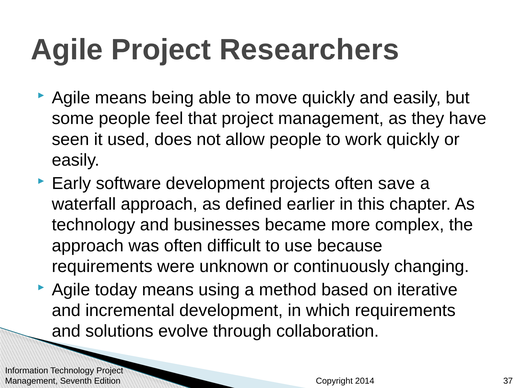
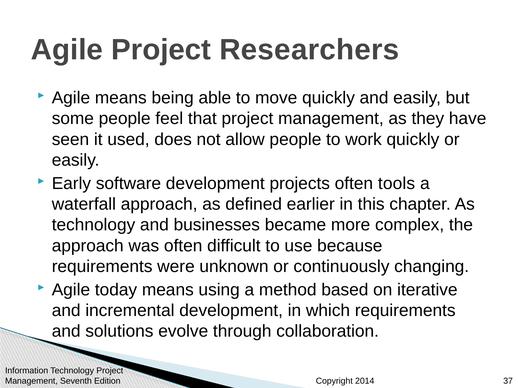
save: save -> tools (397, 184)
